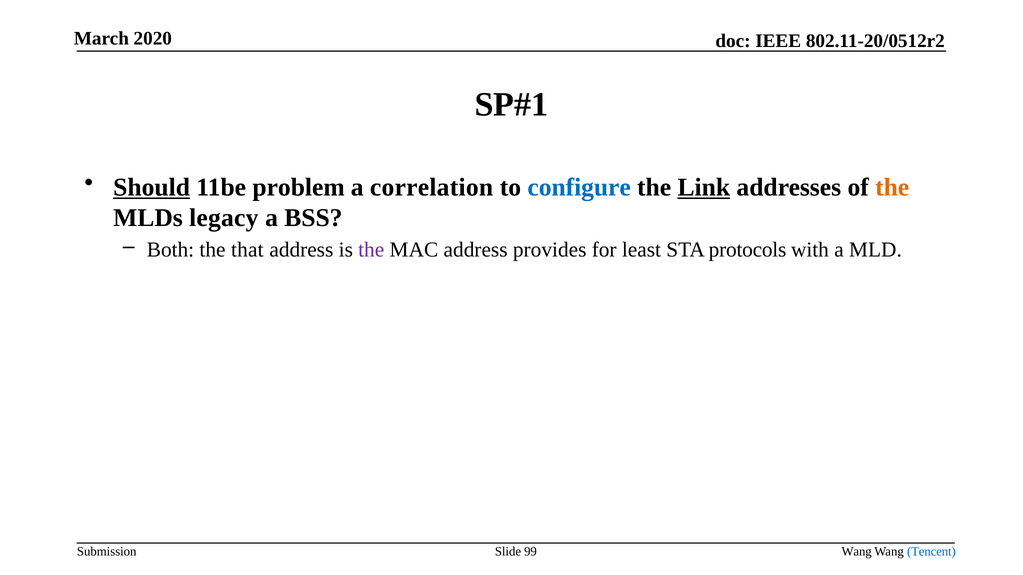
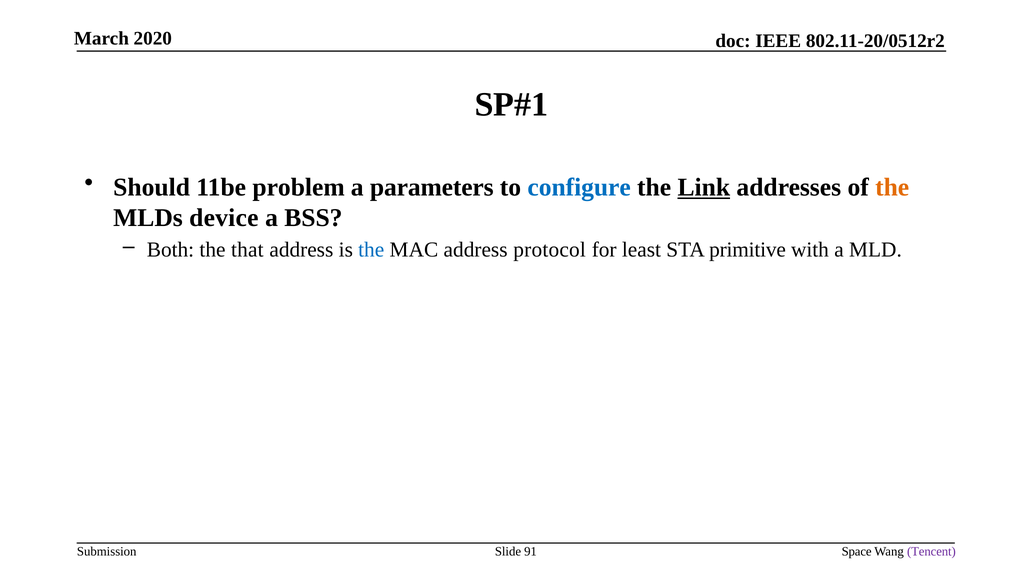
Should underline: present -> none (152, 187)
correlation: correlation -> parameters (432, 187)
legacy: legacy -> device (224, 218)
the colour: purple -> blue (371, 250)
provides: provides -> protocol (550, 250)
protocols: protocols -> primitive (748, 250)
99: 99 -> 91 (531, 552)
Wang: Wang -> Space (857, 552)
Tencent colour: blue -> purple (931, 552)
